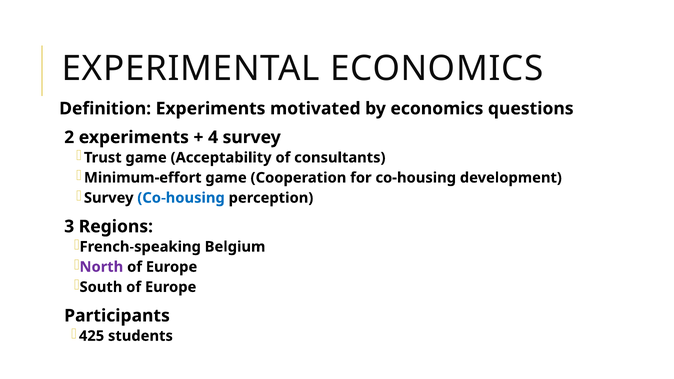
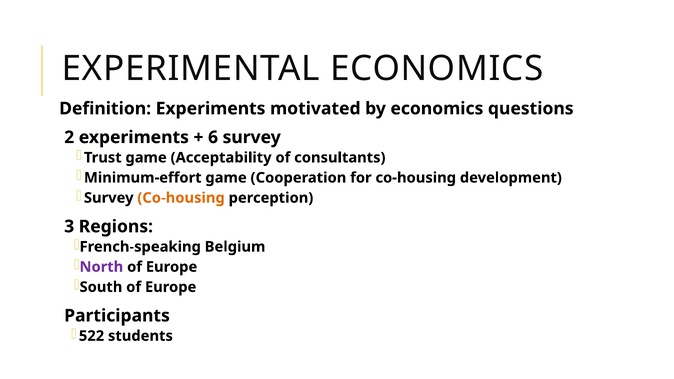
4: 4 -> 6 (213, 137)
Co-housing colour: blue -> orange (181, 198)
425: 425 -> 522 (92, 336)
